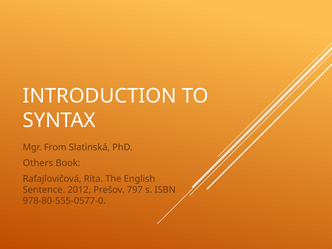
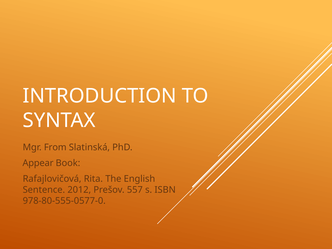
Others: Others -> Appear (38, 163)
797: 797 -> 557 (135, 190)
